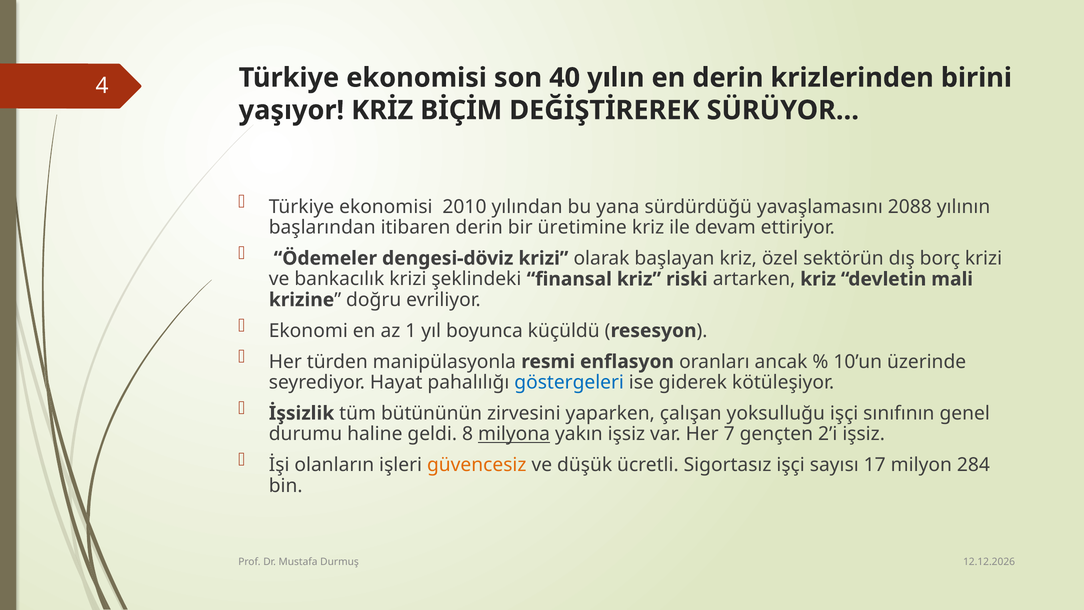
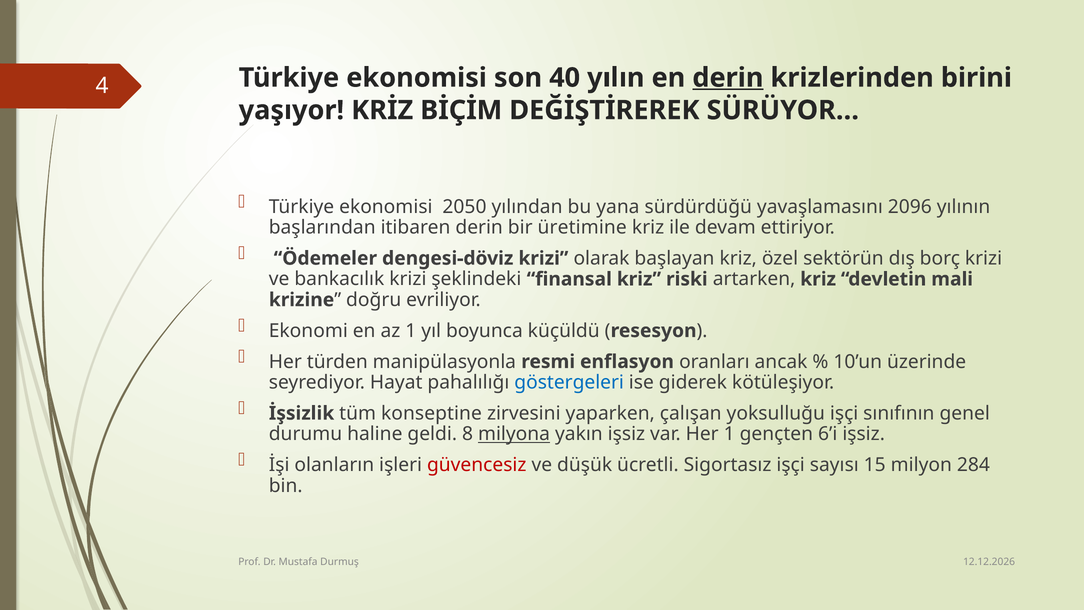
derin underline: none -> present (728, 78)
2010: 2010 -> 2050 (464, 207)
2088: 2088 -> 2096 (910, 207)
bütününün: bütününün -> konseptine (431, 413)
Her 7: 7 -> 1 (729, 434)
2’i: 2’i -> 6’i (828, 434)
güvencesiz colour: orange -> red (477, 465)
17: 17 -> 15 (875, 465)
